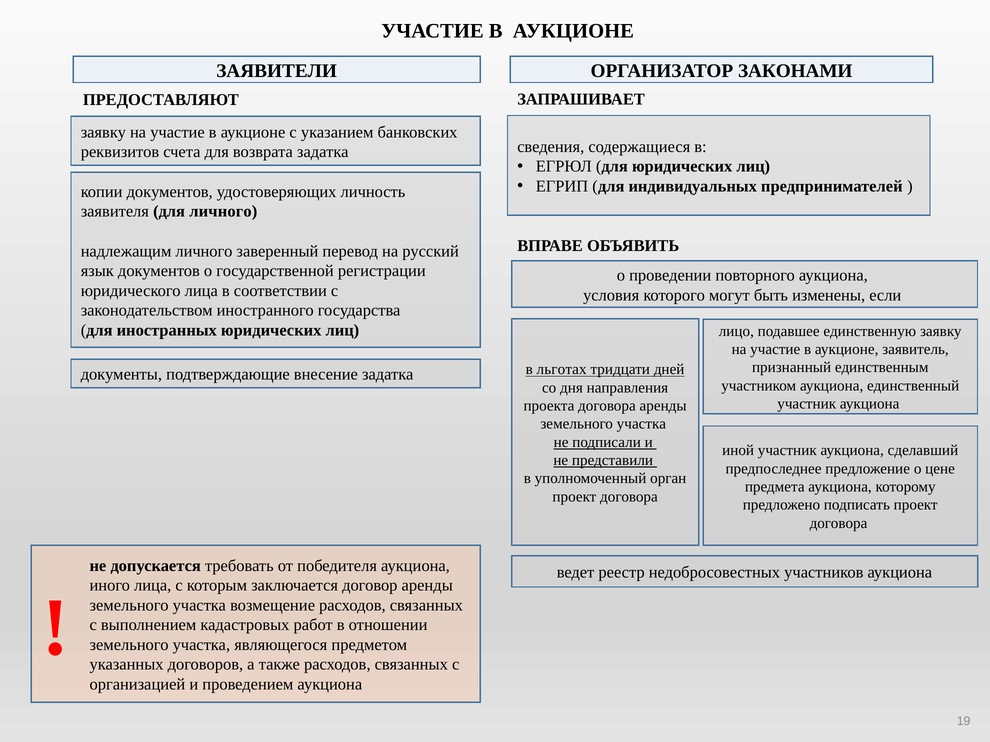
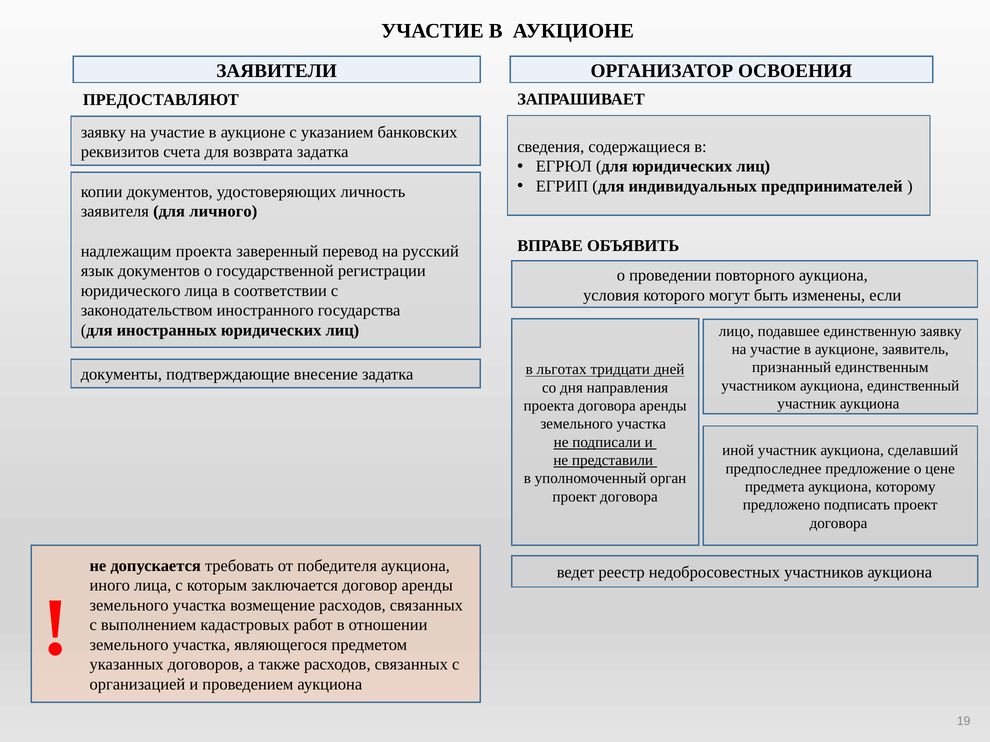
ЗАКОНАМИ: ЗАКОНАМИ -> ОСВОЕНИЯ (795, 71)
надлежащим личного: личного -> проекта (204, 251)
